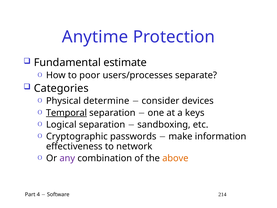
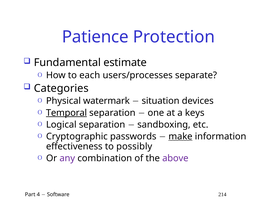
Anytime: Anytime -> Patience (95, 37)
poor: poor -> each (90, 75)
determine: determine -> watermark (106, 101)
consider: consider -> situation (161, 101)
make underline: none -> present (180, 136)
network: network -> possibly (134, 146)
above colour: orange -> purple (175, 158)
